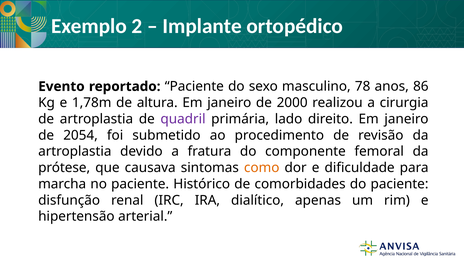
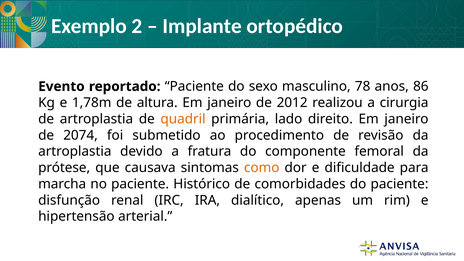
2000: 2000 -> 2012 (292, 103)
quadril colour: purple -> orange (183, 119)
2054: 2054 -> 2074 (81, 135)
